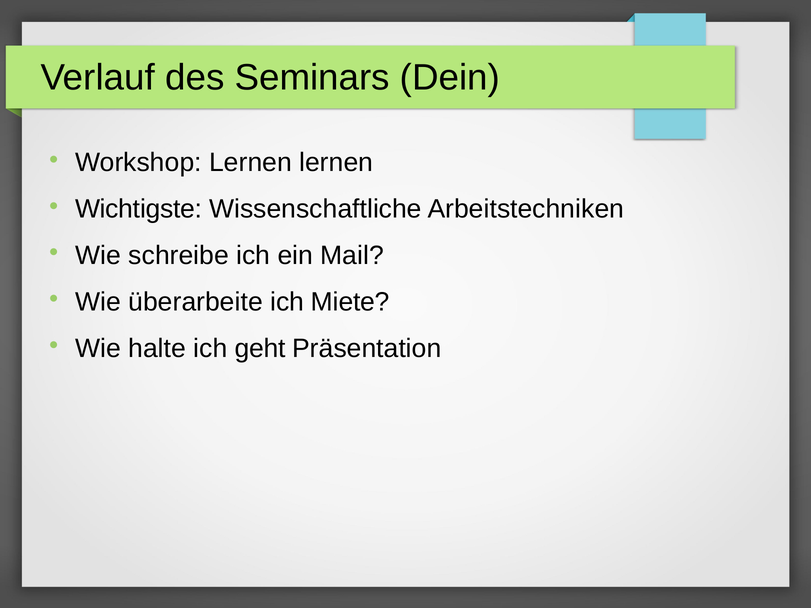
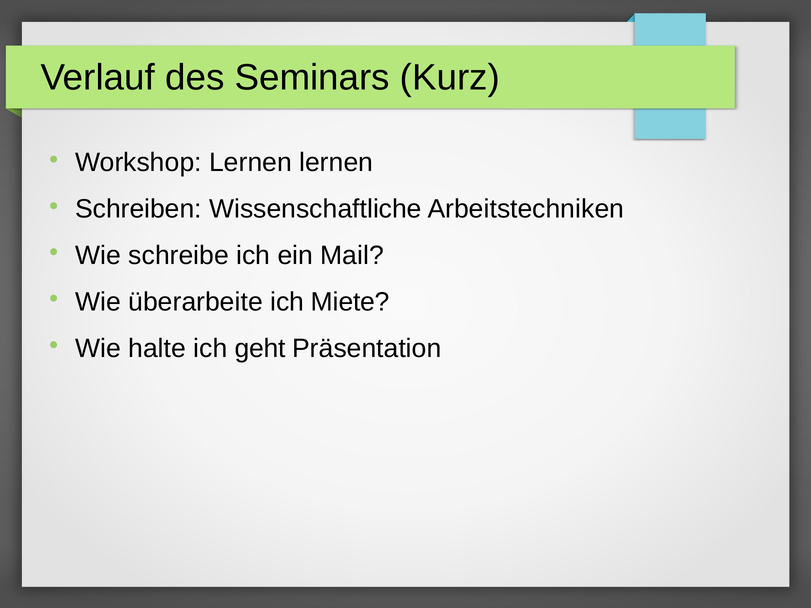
Dein: Dein -> Kurz (450, 78)
Wichtigste: Wichtigste -> Schreiben (138, 209)
